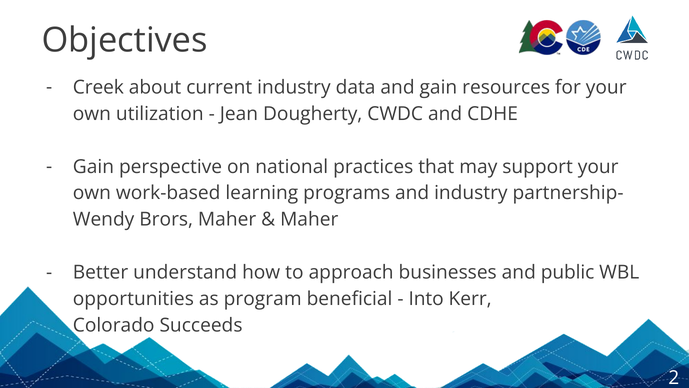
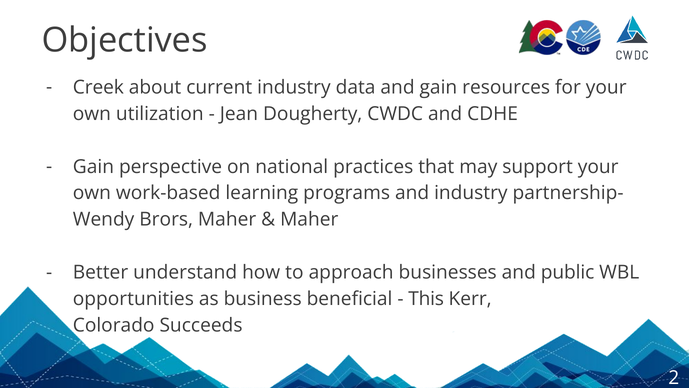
program: program -> business (263, 299)
Into: Into -> This (426, 299)
